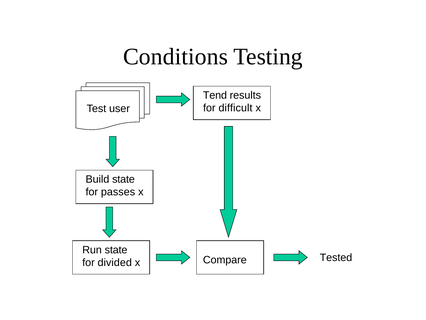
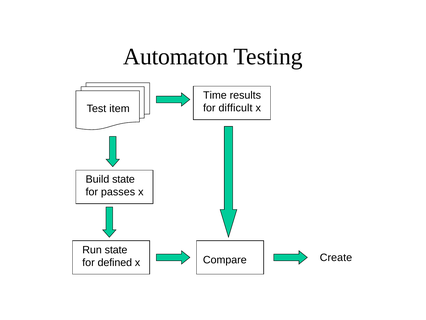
Conditions: Conditions -> Automaton (176, 57)
Tend: Tend -> Time (215, 95)
user: user -> item (119, 109)
Tested: Tested -> Create (336, 257)
divided: divided -> defined (115, 262)
